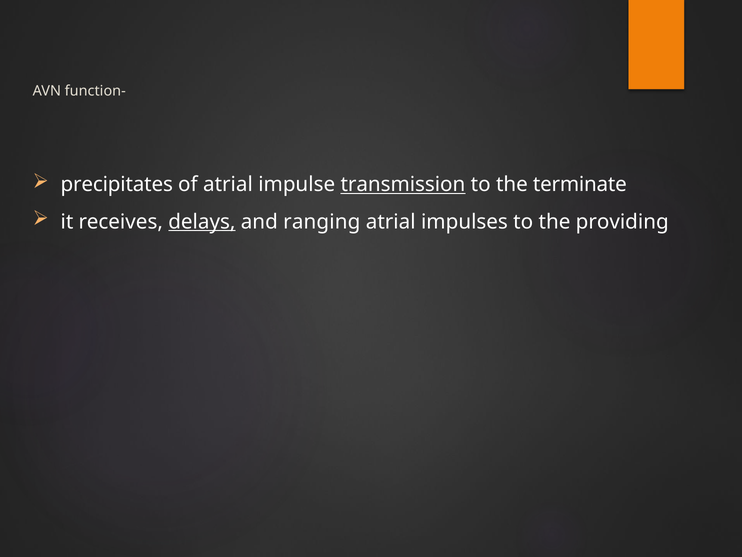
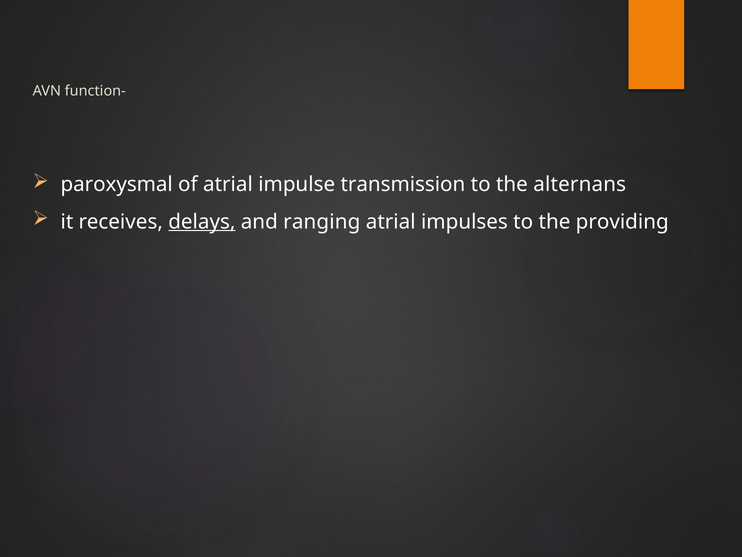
precipitates: precipitates -> paroxysmal (117, 184)
transmission underline: present -> none (403, 184)
terminate: terminate -> alternans (580, 184)
